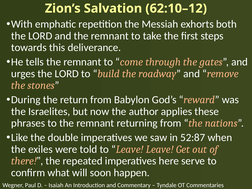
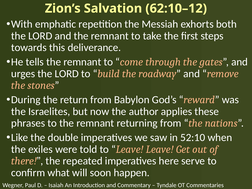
52:87: 52:87 -> 52:10 (193, 138)
